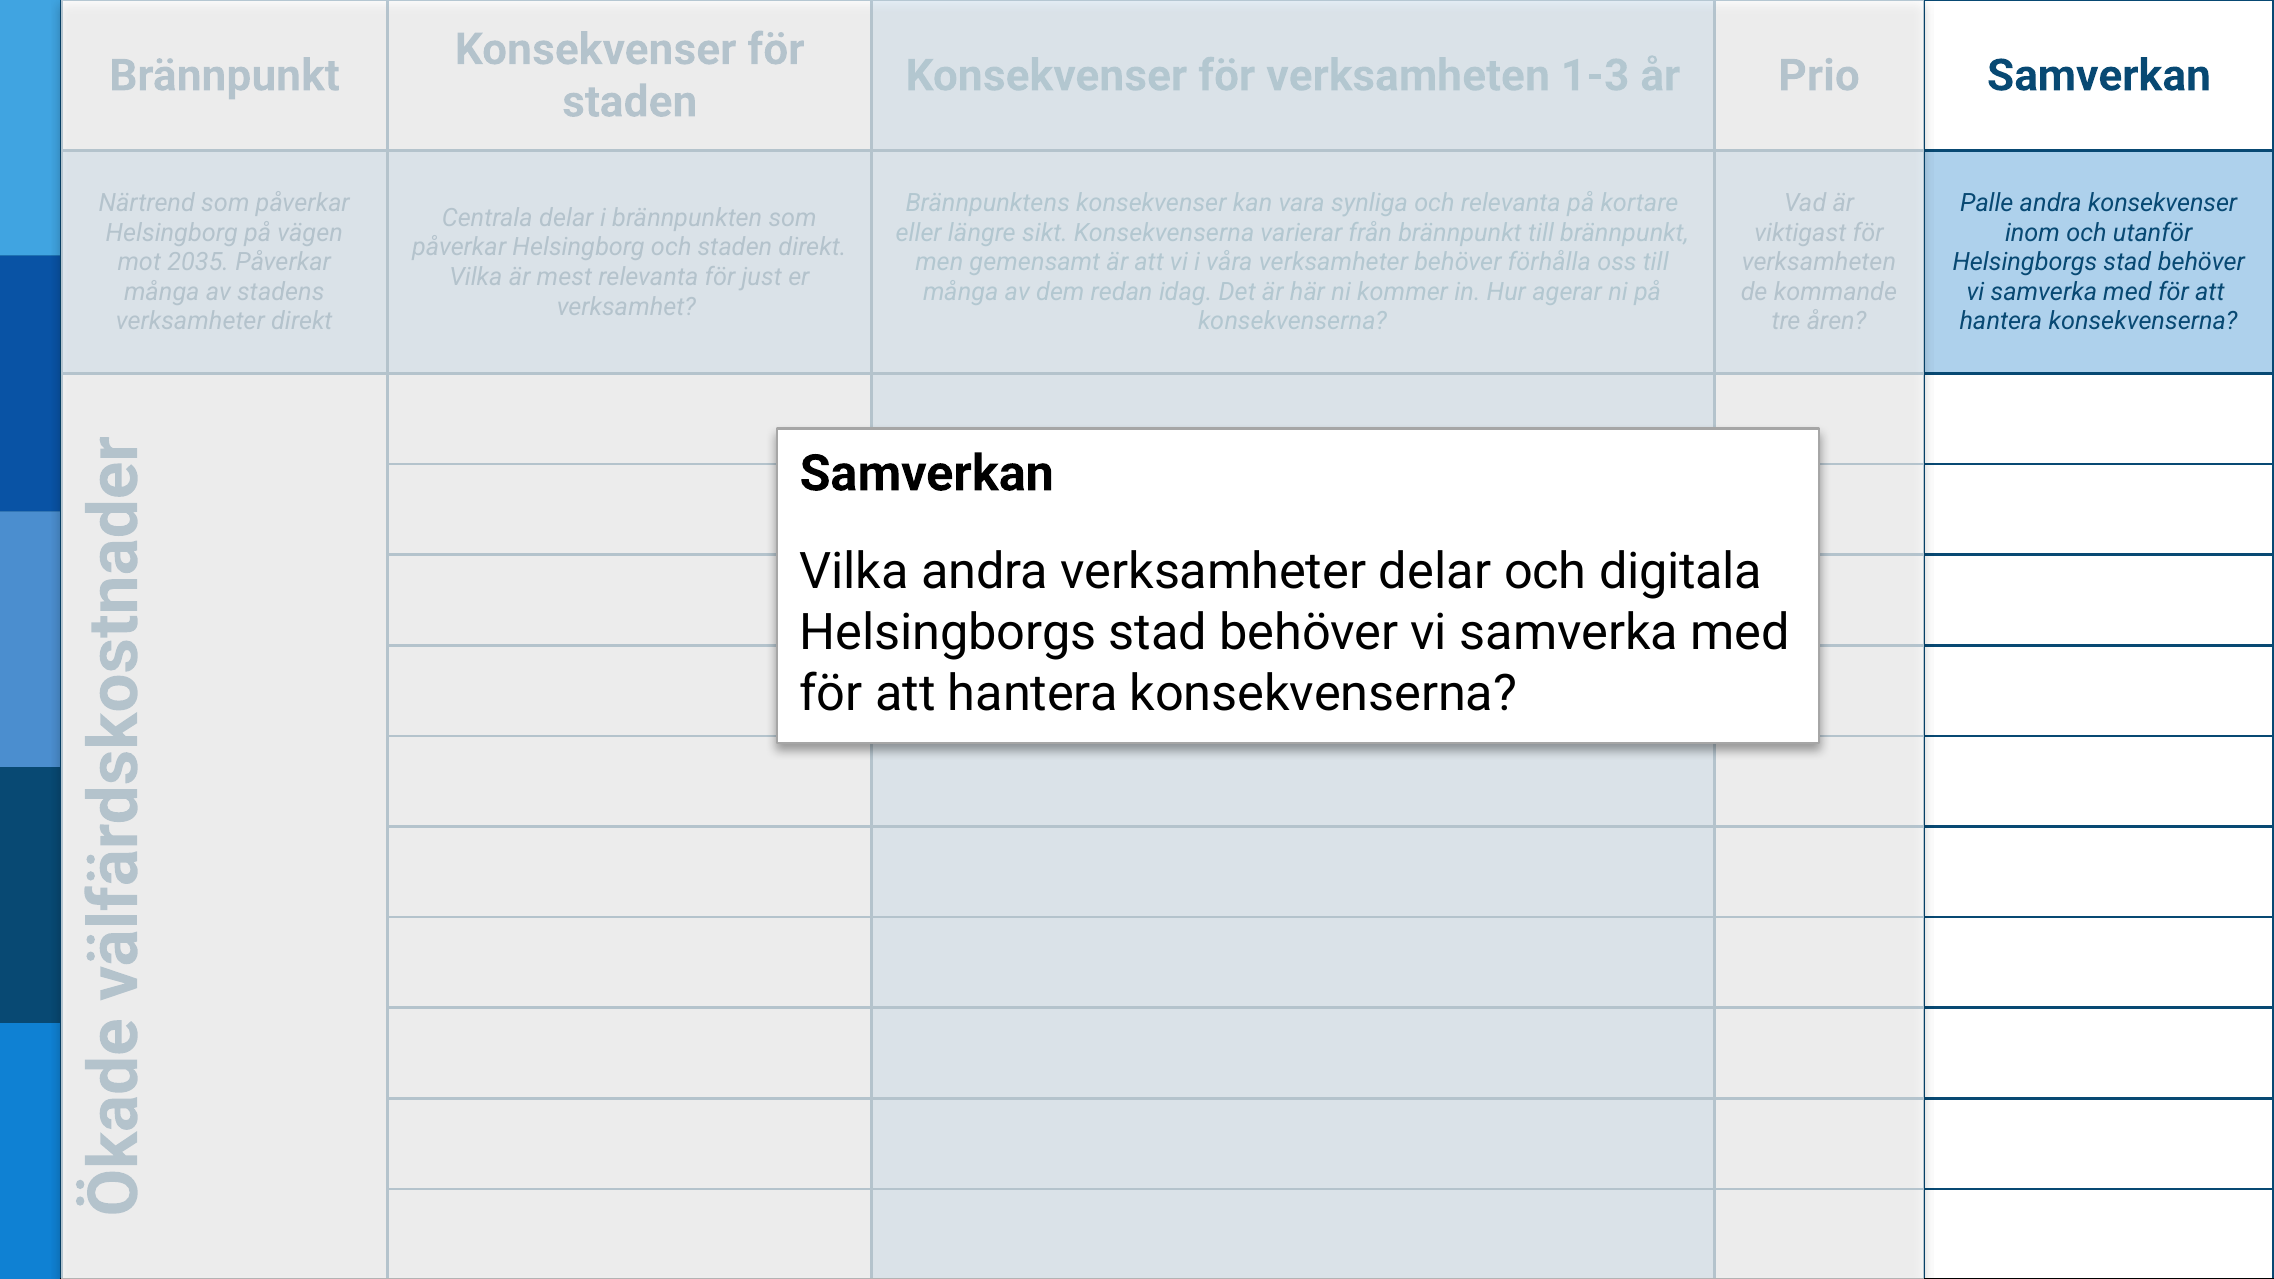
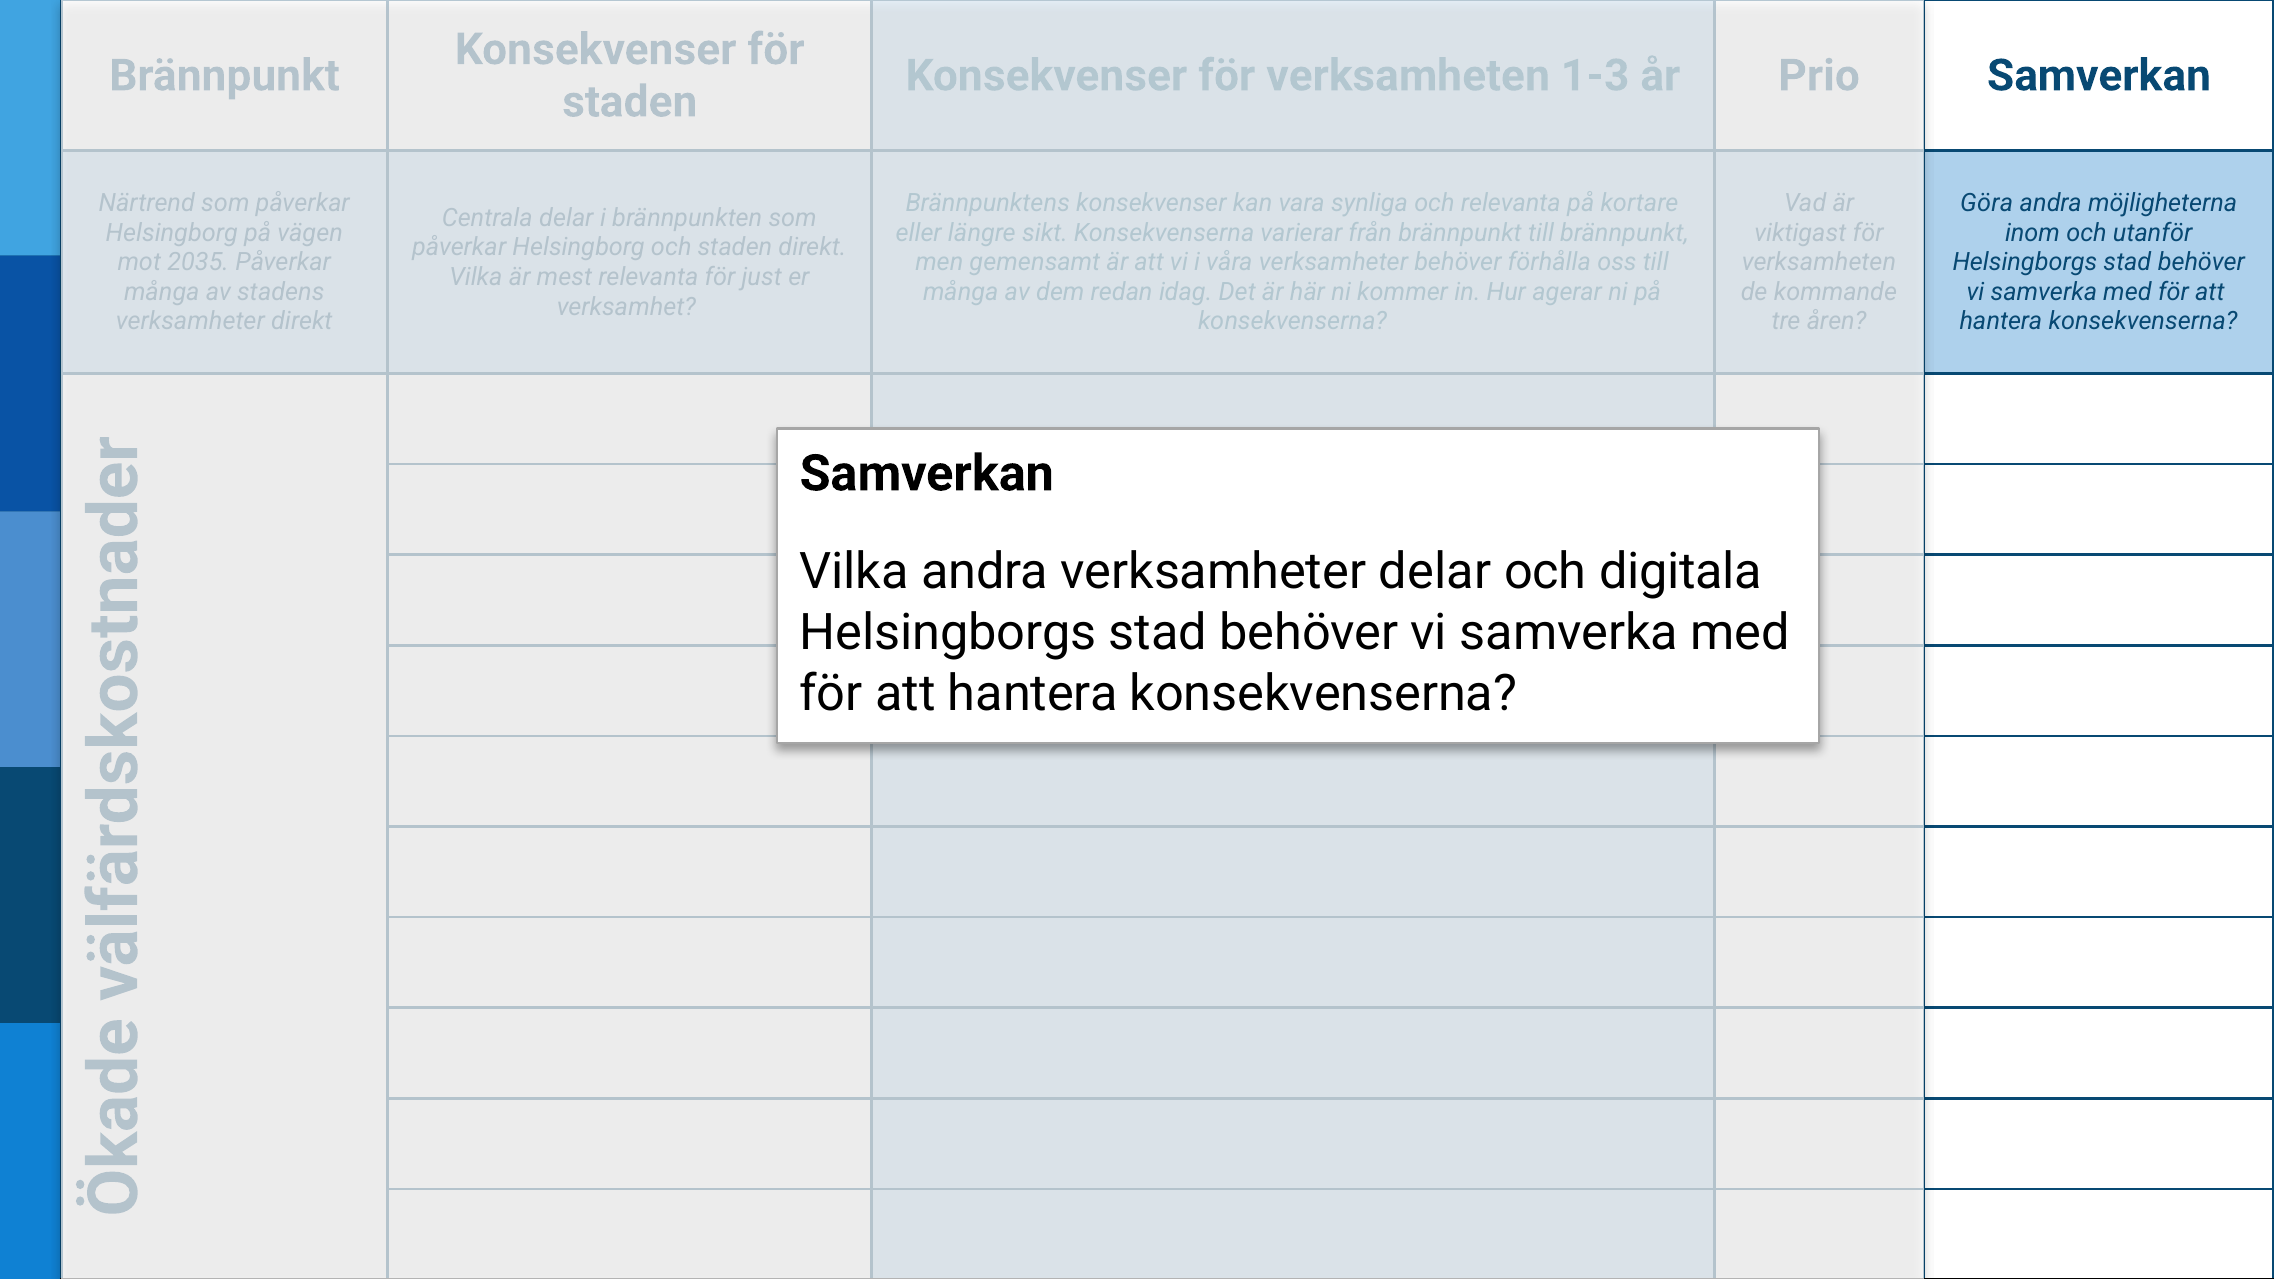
Palle: Palle -> Göra (1987, 203)
andra konsekvenser: konsekvenser -> möjligheterna (2163, 203)
